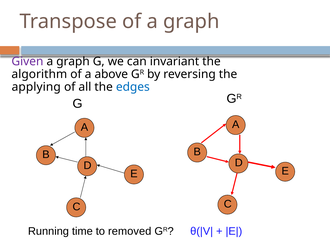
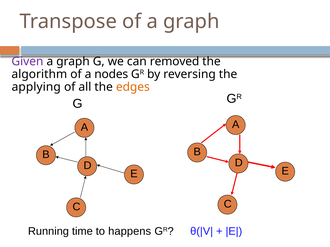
invariant: invariant -> removed (175, 62)
above: above -> nodes (111, 74)
edges colour: blue -> orange (133, 87)
removed: removed -> happens (130, 232)
